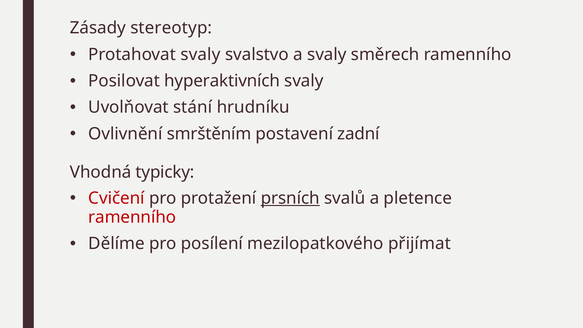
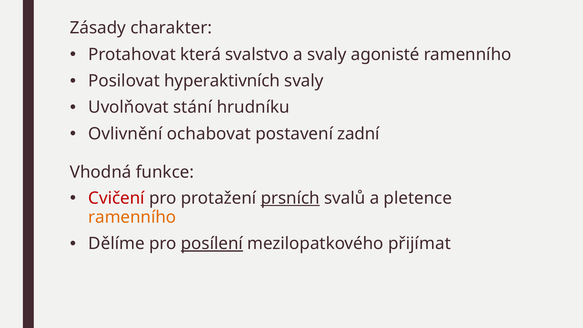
stereotyp: stereotyp -> charakter (171, 28)
Protahovat svaly: svaly -> která (201, 54)
směrech: směrech -> agonisté (385, 54)
smrštěním: smrštěním -> ochabovat (209, 134)
typicky: typicky -> funkce (165, 172)
ramenního colour: red -> orange (132, 217)
posílení underline: none -> present (212, 244)
